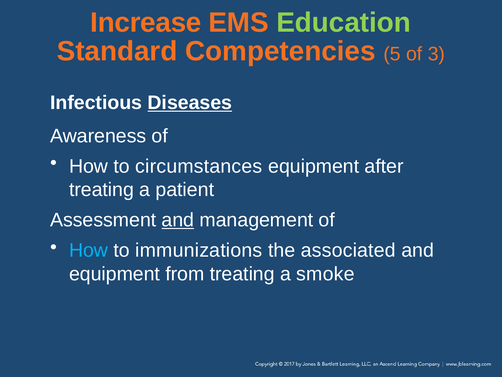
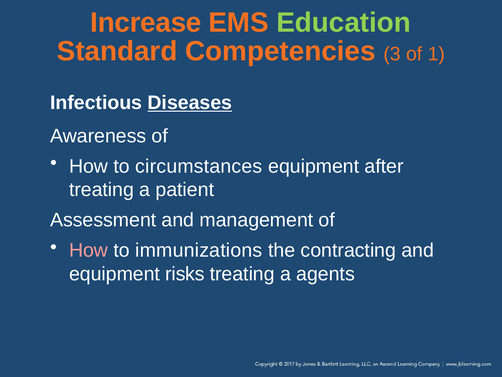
5: 5 -> 3 (392, 54)
3: 3 -> 1 (436, 54)
and underline: present -> none (178, 220)
How colour: light blue -> pink (89, 250)
associated: associated -> contracting (348, 250)
from: from -> risks (185, 274)
smoke: smoke -> agents (326, 274)
